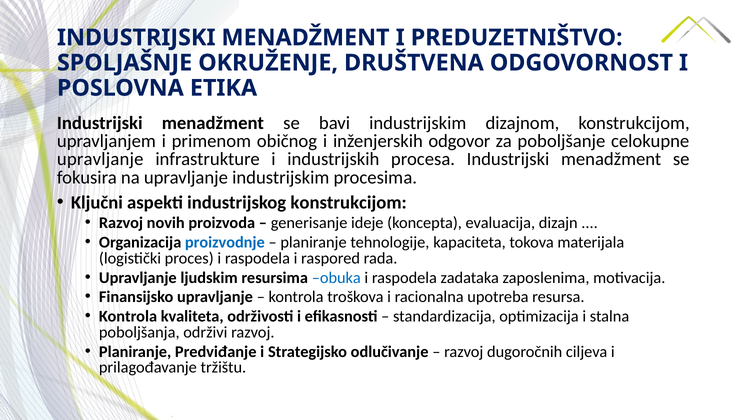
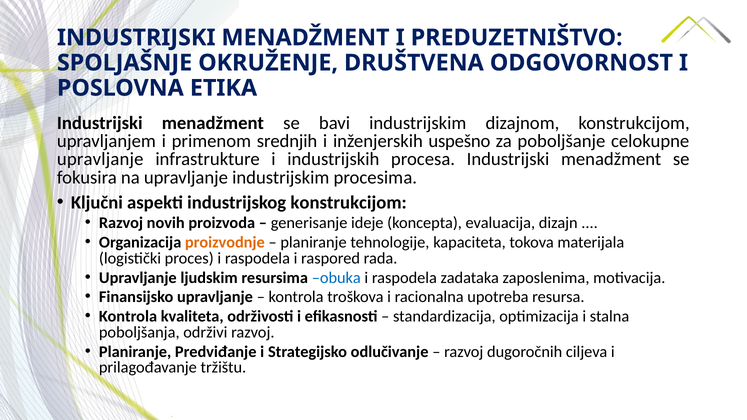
običnog: običnog -> srednjih (287, 141)
odgovor: odgovor -> uspešno (459, 141)
proizvodnje colour: blue -> orange (225, 243)
